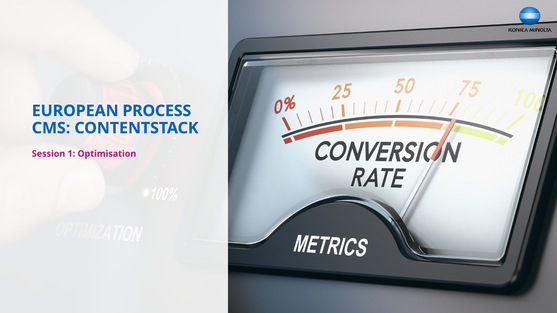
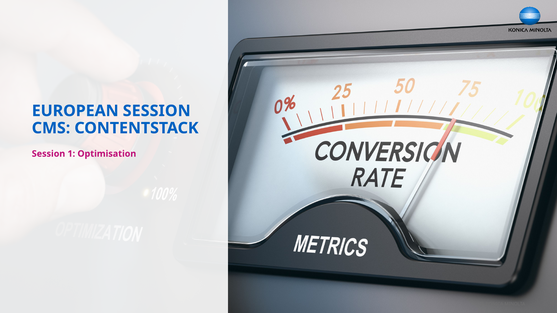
EUROPEAN PROCESS: PROCESS -> SESSION (157, 111)
